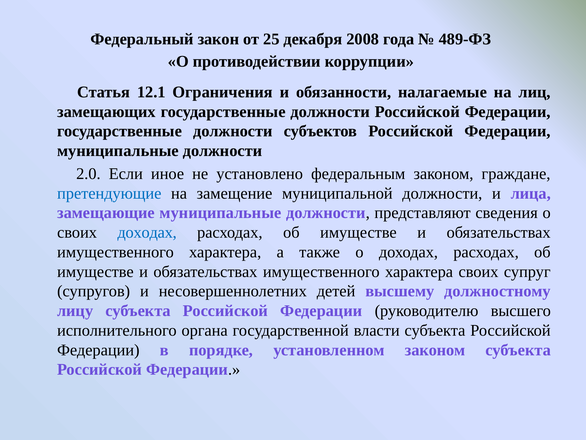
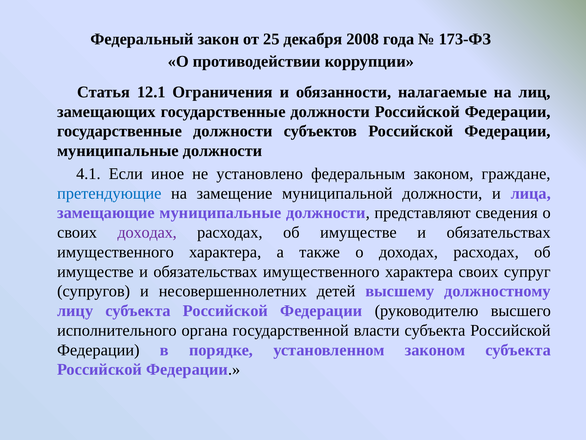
489-ФЗ: 489-ФЗ -> 173-ФЗ (465, 39)
2.0: 2.0 -> 4.1 (88, 174)
доходах colour: blue -> purple (147, 232)
